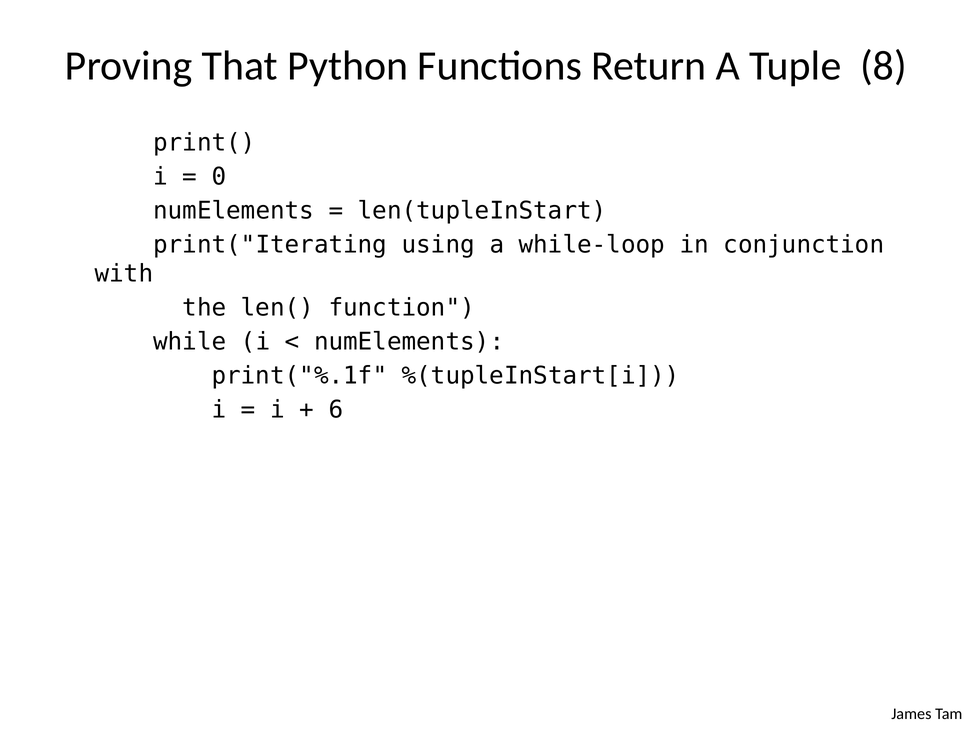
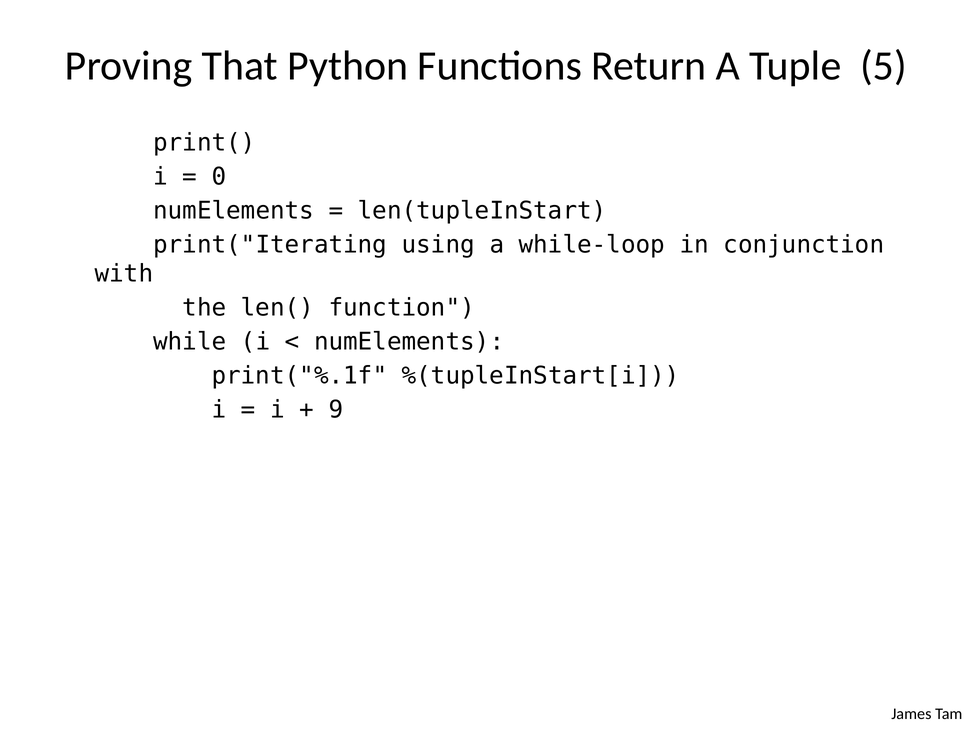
8: 8 -> 5 (884, 66)
6: 6 -> 9 (336, 410)
